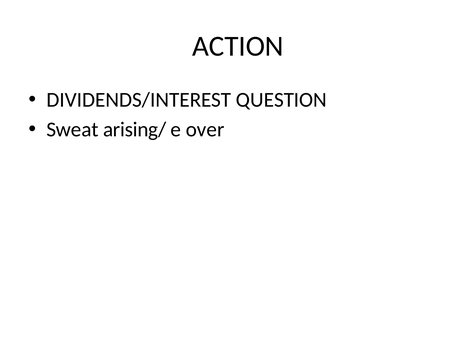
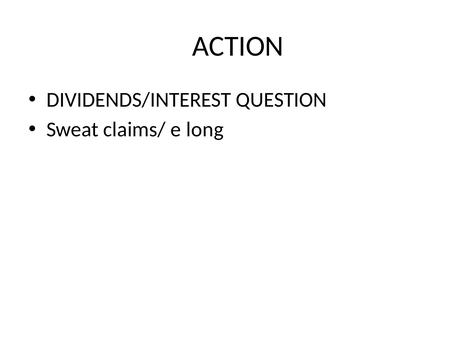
arising/: arising/ -> claims/ (134, 129)
over: over -> long (205, 129)
